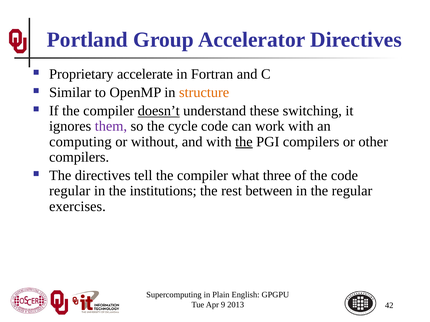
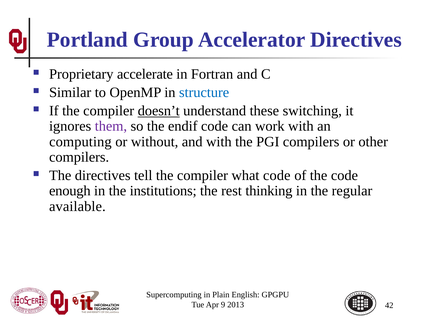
structure colour: orange -> blue (204, 93)
cycle: cycle -> endif (183, 126)
the underline: present -> none (244, 142)
what three: three -> code (277, 176)
regular: regular -> enough (70, 191)
between: between -> thinking (269, 191)
exercises: exercises -> available (77, 207)
